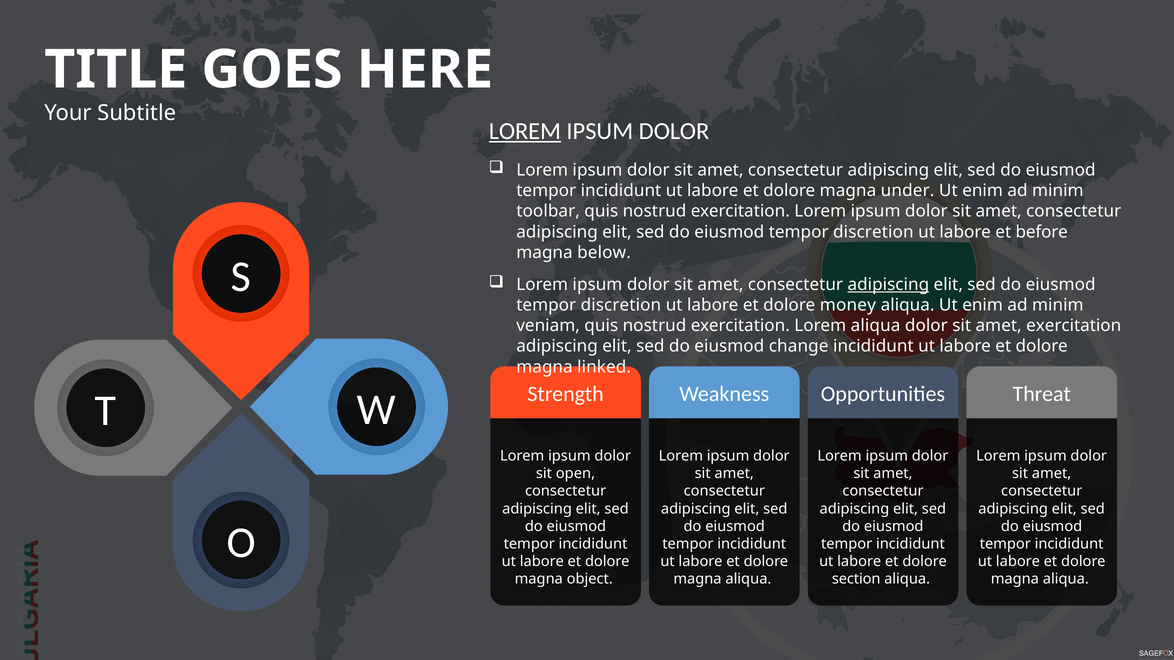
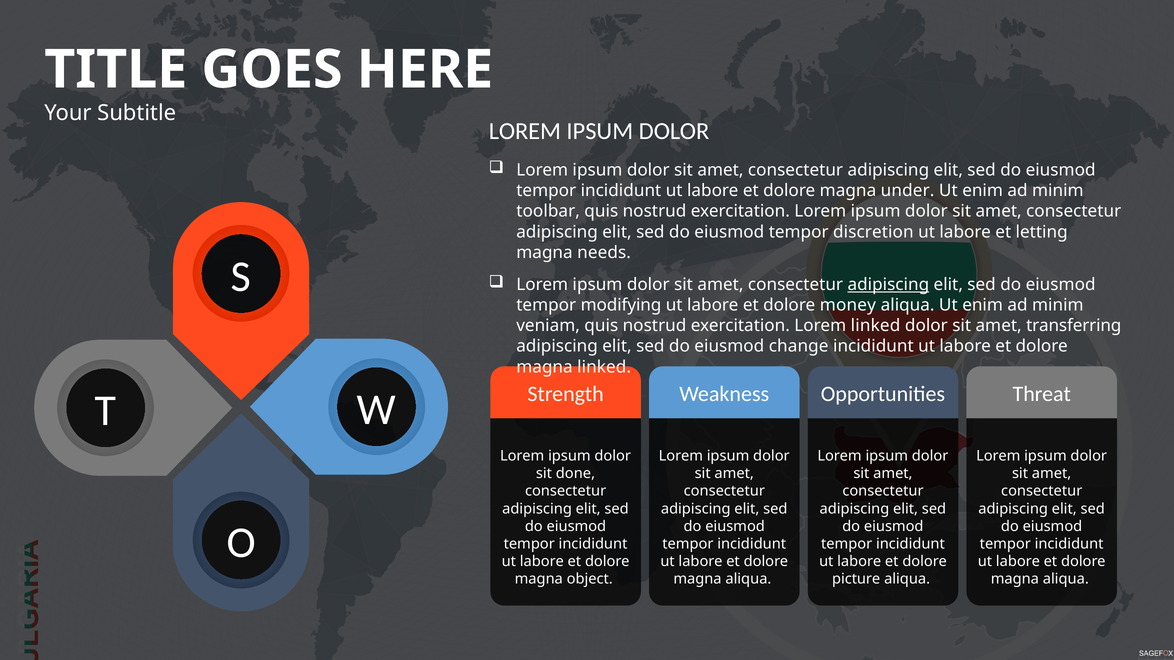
LOREM underline: present -> none (525, 131)
before: before -> letting (1042, 232)
below: below -> needs (604, 253)
discretion: discretion -> modifying (621, 305)
Lorem aliqua: aliqua -> linked (876, 326)
amet exercitation: exercitation -> transferring (1074, 326)
open: open -> done (575, 474)
section: section -> picture (856, 579)
